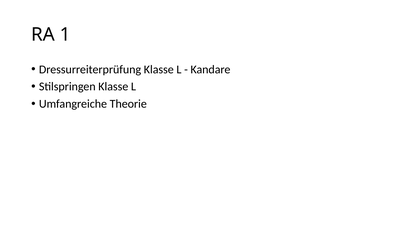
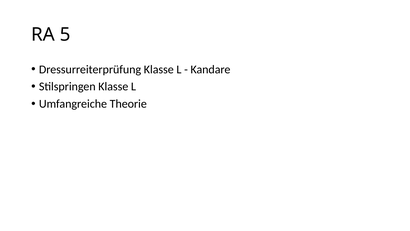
1: 1 -> 5 (65, 34)
